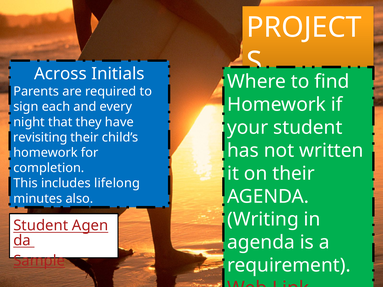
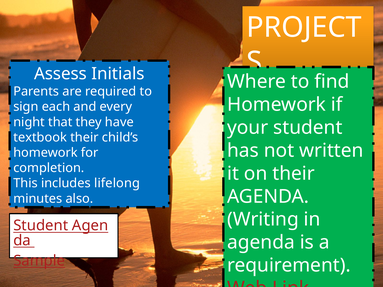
Across: Across -> Assess (60, 74)
revisiting: revisiting -> textbook (40, 137)
